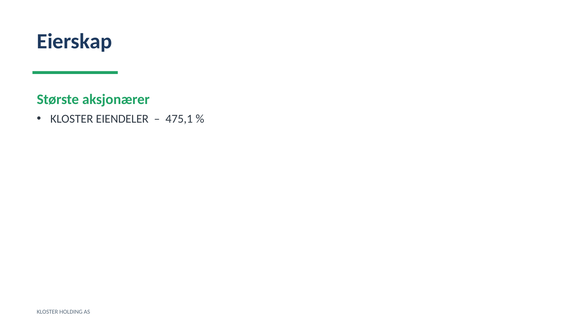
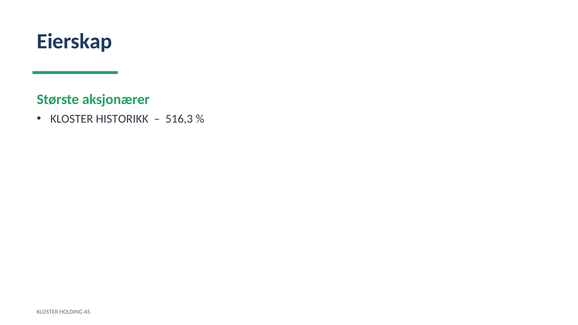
EIENDELER: EIENDELER -> HISTORIKK (122, 119)
475,1: 475,1 -> 516,3 (179, 119)
